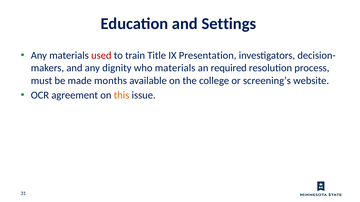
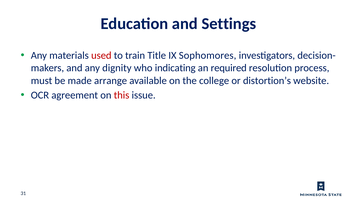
Presentation: Presentation -> Sophomores (208, 56)
who materials: materials -> indicating (175, 68)
months: months -> arrange (111, 81)
screening’s: screening’s -> distortion’s (267, 81)
this colour: orange -> red (122, 95)
